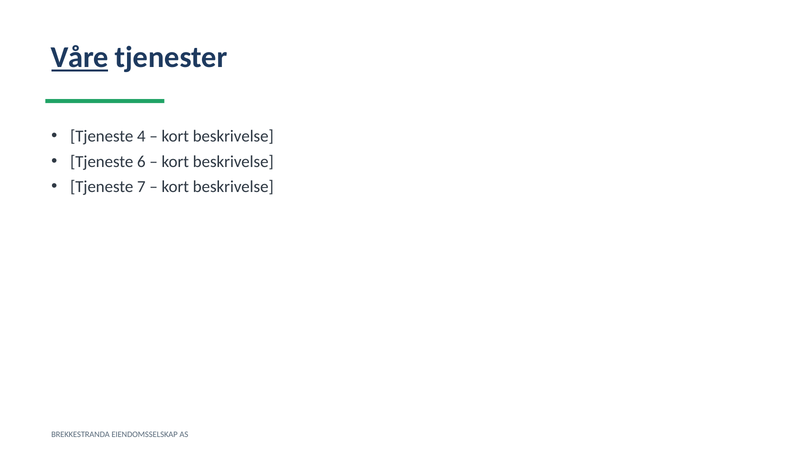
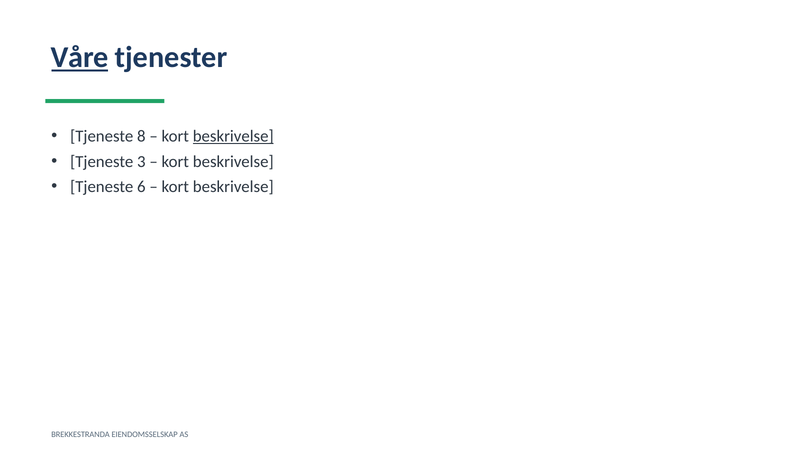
4: 4 -> 8 (141, 137)
beskrivelse underline: none -> present (233, 137)
6: 6 -> 3 (141, 162)
7: 7 -> 6 (141, 187)
